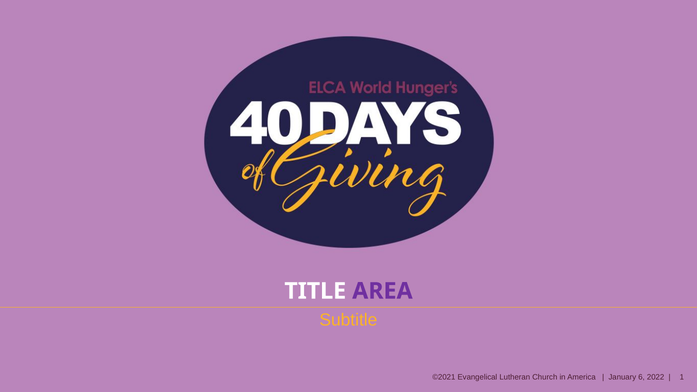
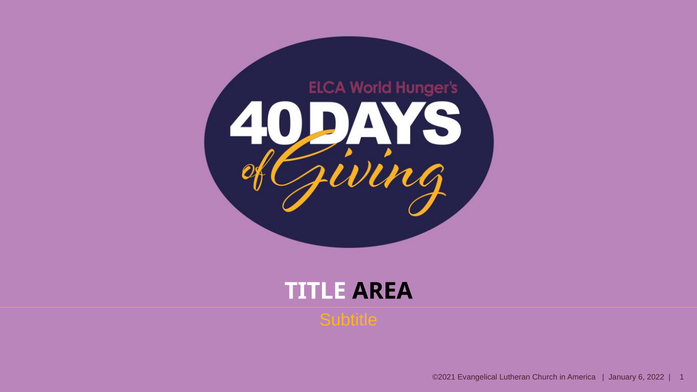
AREA colour: purple -> black (382, 291)
